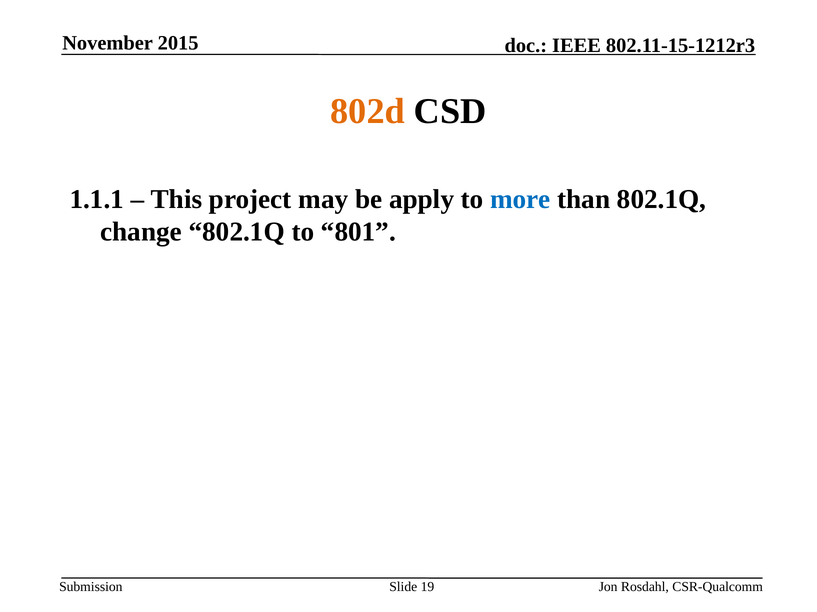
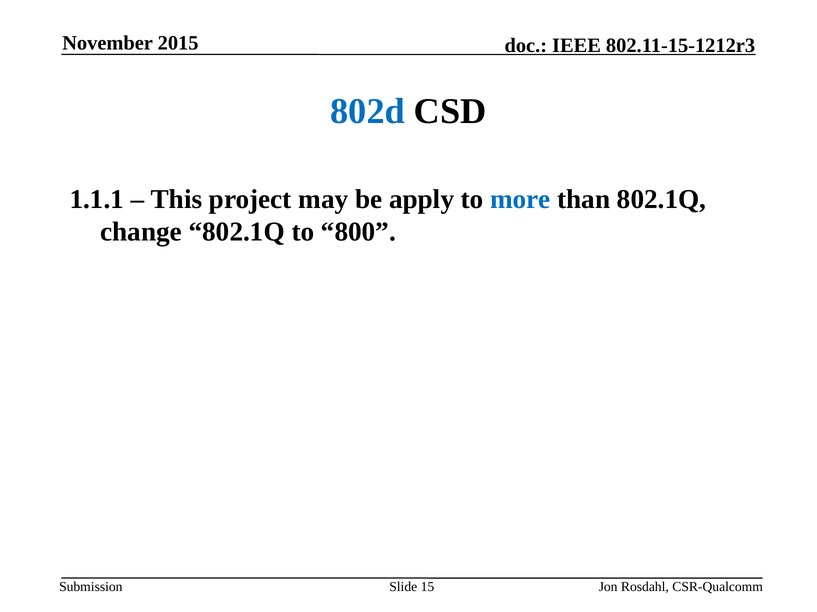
802d colour: orange -> blue (368, 111)
801: 801 -> 800 (358, 232)
19: 19 -> 15 (427, 588)
